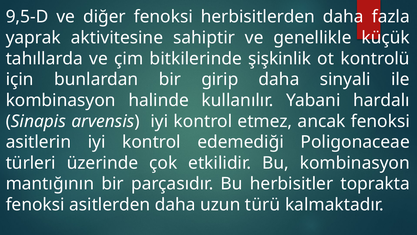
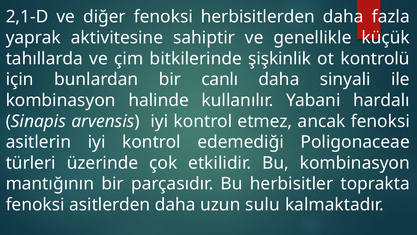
9,5-D: 9,5-D -> 2,1-D (27, 17)
girip: girip -> canlı (220, 79)
türü: türü -> sulu (263, 204)
